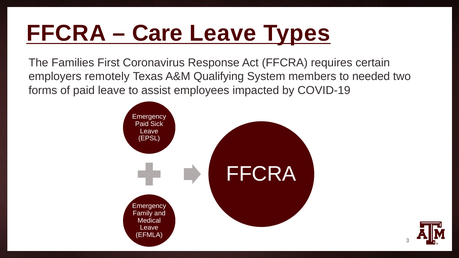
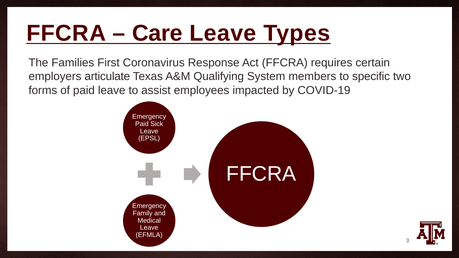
remotely: remotely -> articulate (107, 77)
needed: needed -> specific (371, 77)
